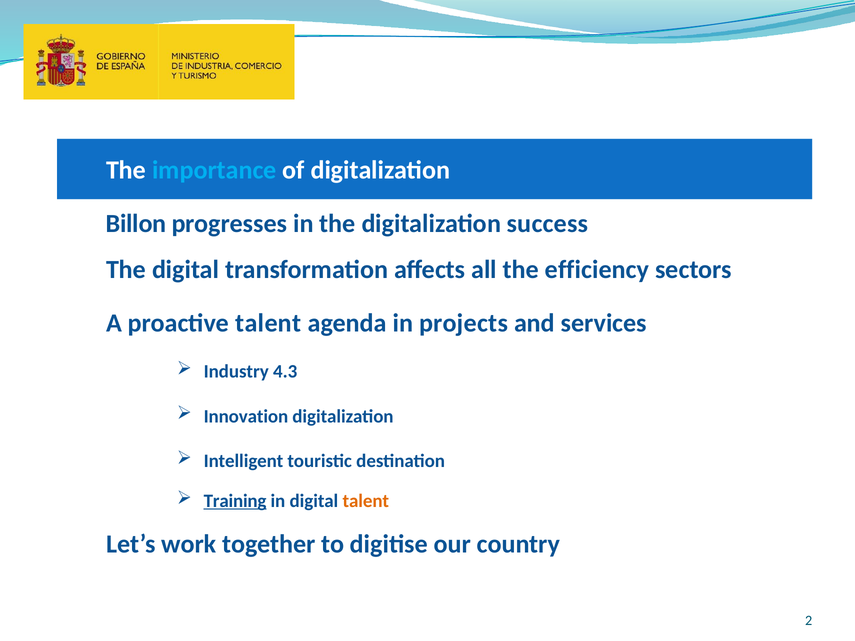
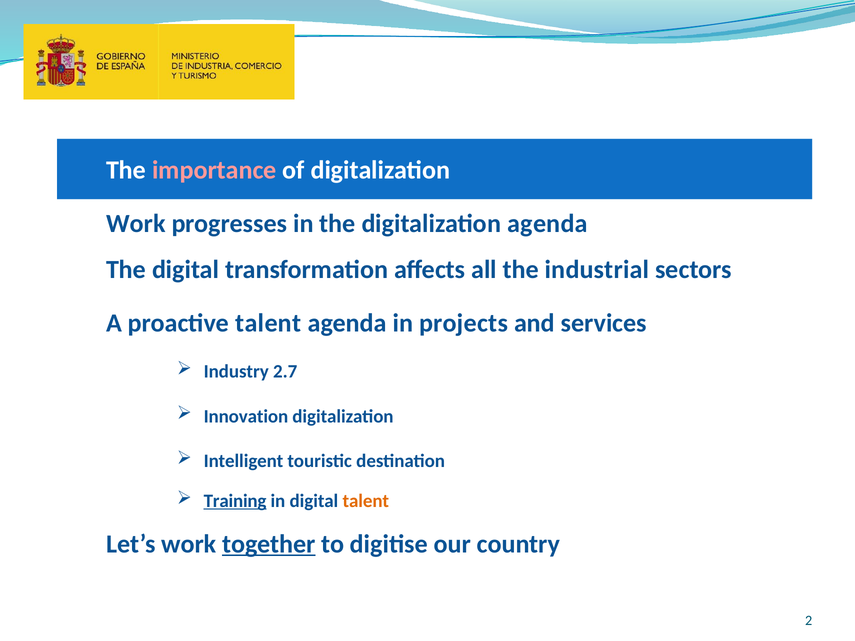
importance colour: light blue -> pink (214, 170)
Billon: Billon -> Work (136, 224)
digitalization success: success -> agenda (548, 224)
efficiency: efficiency -> industrial (597, 270)
4.3: 4.3 -> 2.7 (285, 372)
together underline: none -> present (269, 544)
